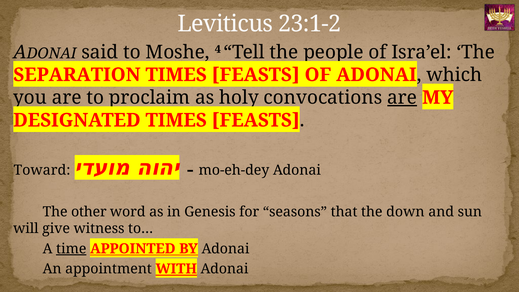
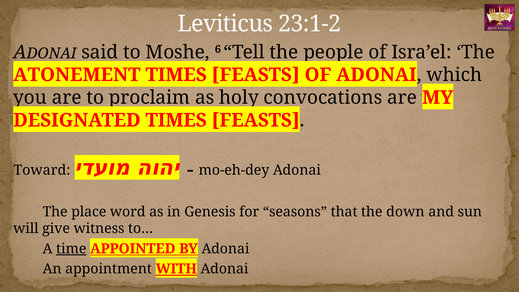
4: 4 -> 6 (218, 49)
SEPARATION: SEPARATION -> ATONEMENT (77, 75)
are underline: present -> none (402, 98)
other: other -> place (89, 212)
